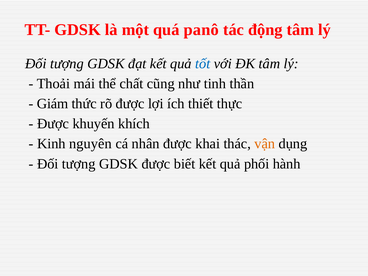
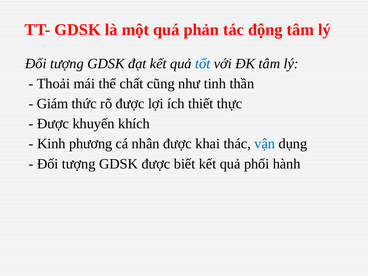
panô: panô -> phản (201, 30)
nguyên: nguyên -> phương (91, 144)
vận colour: orange -> blue (265, 144)
